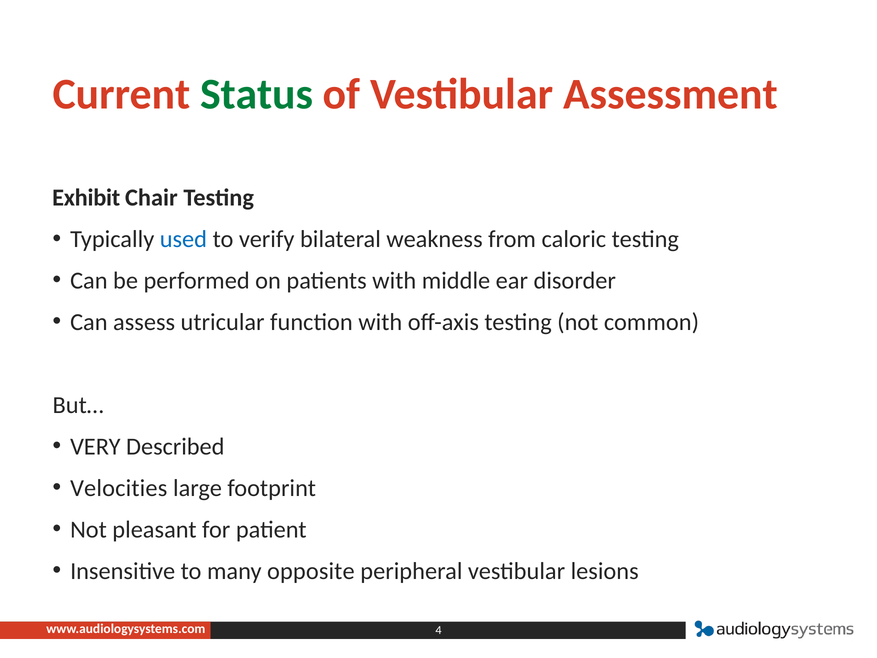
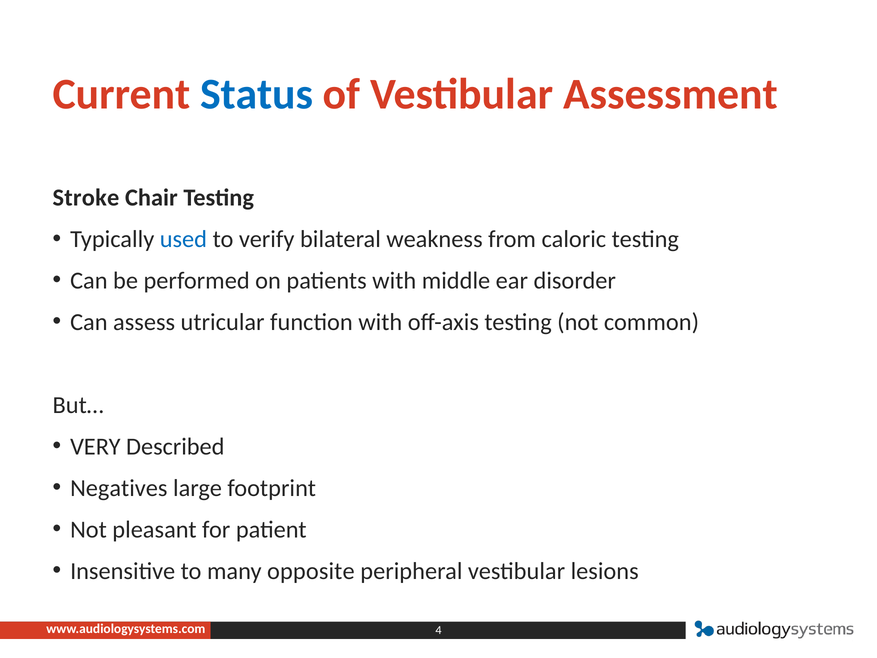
Status colour: green -> blue (257, 94)
Exhibit: Exhibit -> Stroke (86, 198)
Velocities: Velocities -> Negatives (119, 488)
